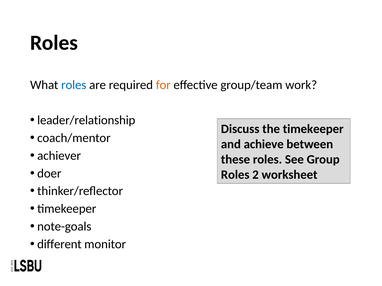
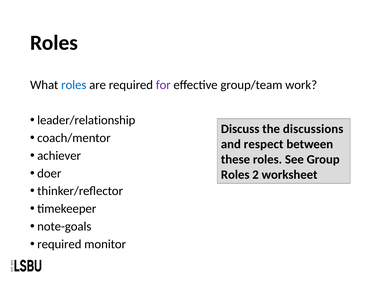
for colour: orange -> purple (163, 85)
the timekeeper: timekeeper -> discussions (313, 129)
achieve: achieve -> respect (264, 145)
different: different -> required (59, 245)
